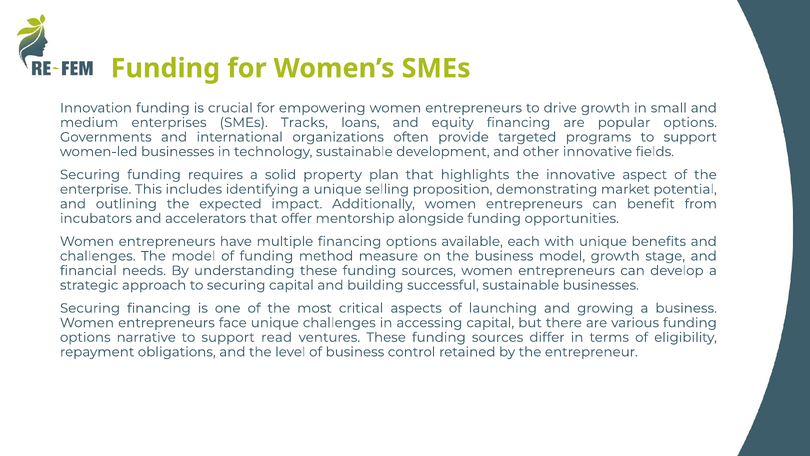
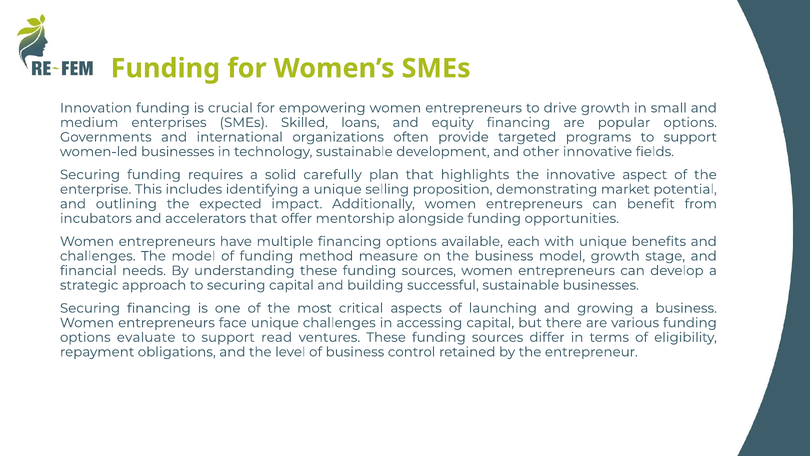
Tracks: Tracks -> Skilled (304, 122)
property: property -> carefully (333, 175)
narrative: narrative -> evaluate (146, 337)
